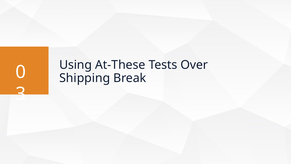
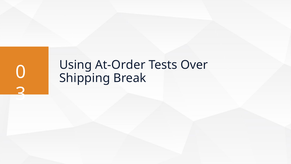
At-These: At-These -> At-Order (120, 65)
